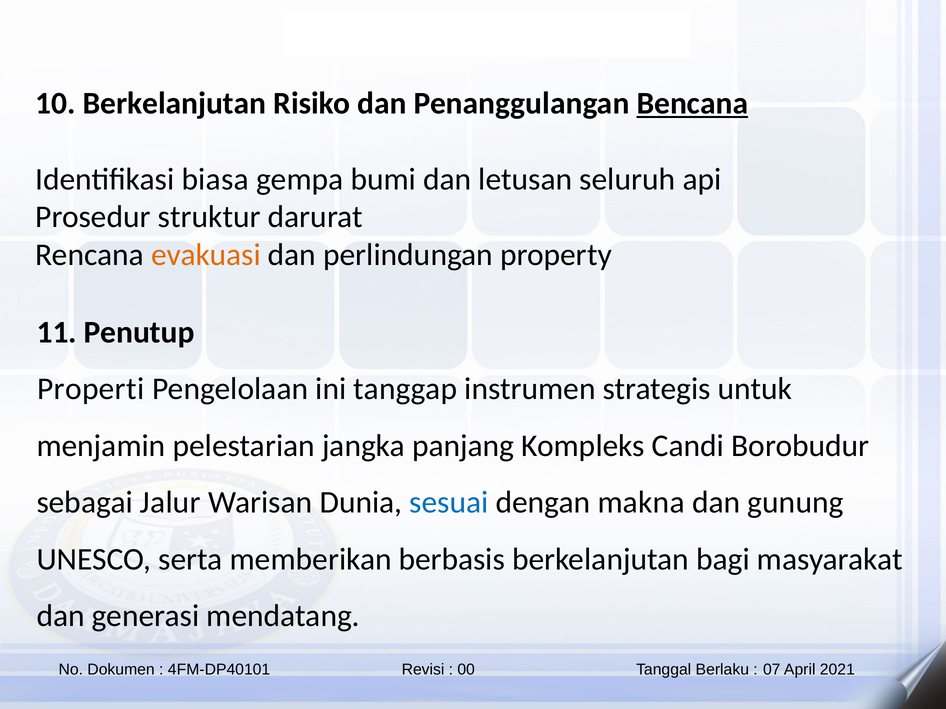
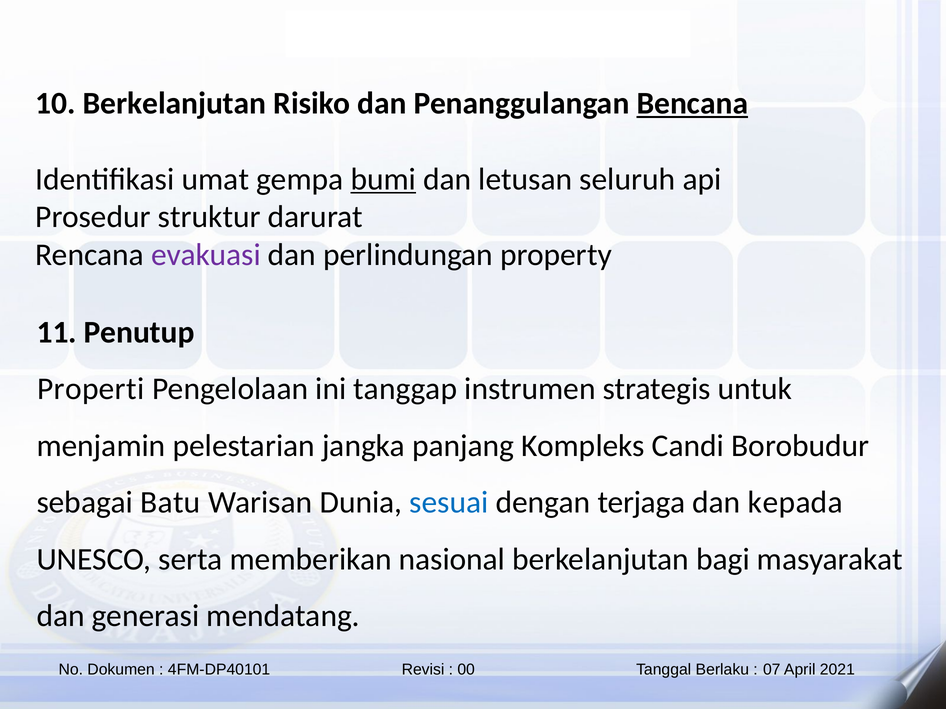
biasa: biasa -> umat (215, 179)
bumi underline: none -> present (383, 179)
evakuasi colour: orange -> purple (206, 255)
Jalur: Jalur -> Batu (170, 503)
makna: makna -> terjaga (641, 503)
gunung: gunung -> kepada (795, 503)
berbasis: berbasis -> nasional (452, 560)
